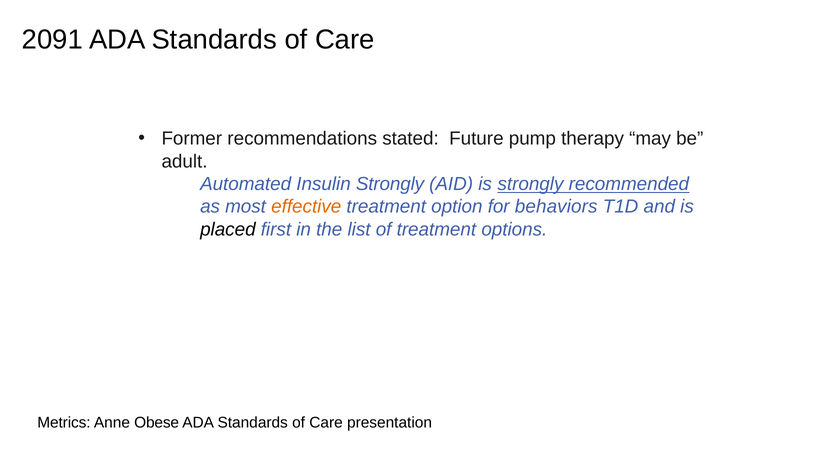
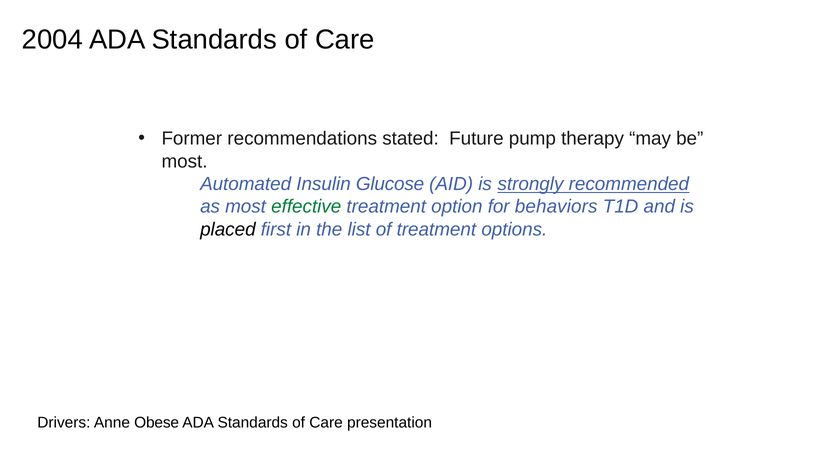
2091: 2091 -> 2004 (52, 40)
adult: adult -> most (185, 161)
Insulin Strongly: Strongly -> Glucose (390, 184)
effective colour: orange -> green (306, 206)
Metrics: Metrics -> Drivers (64, 422)
